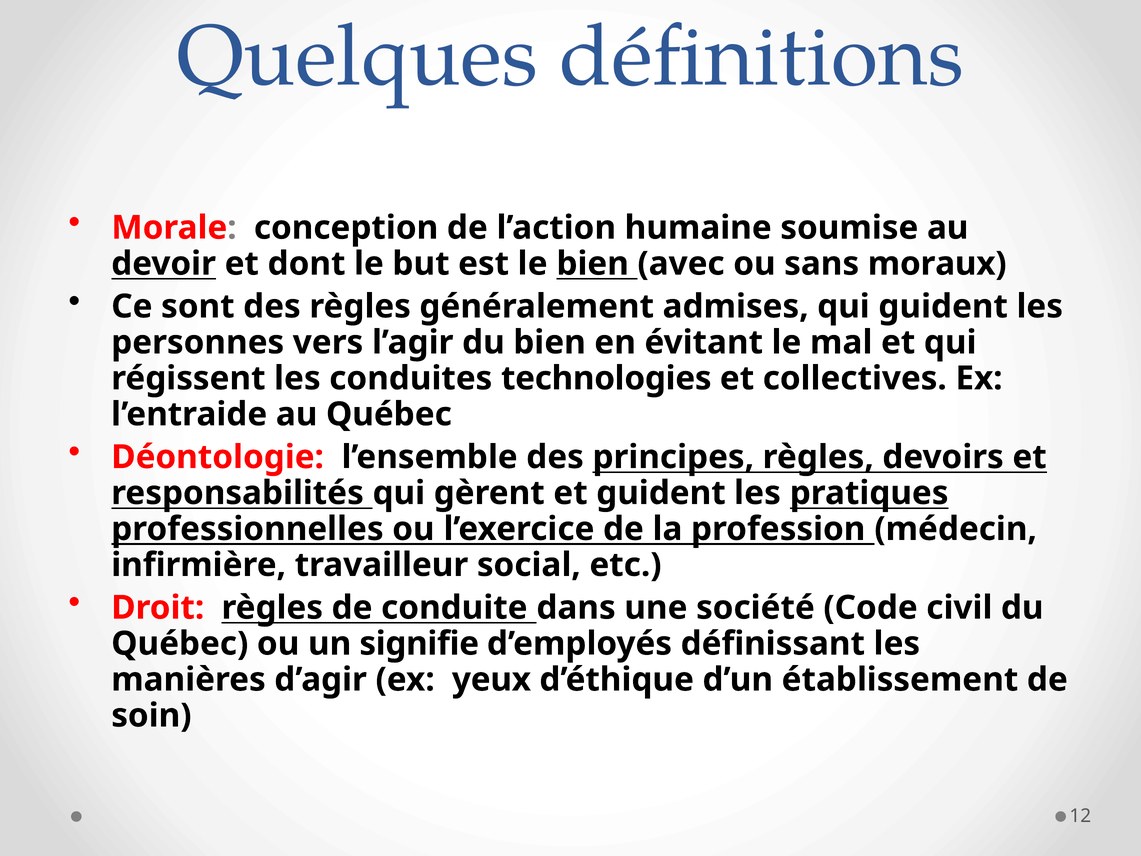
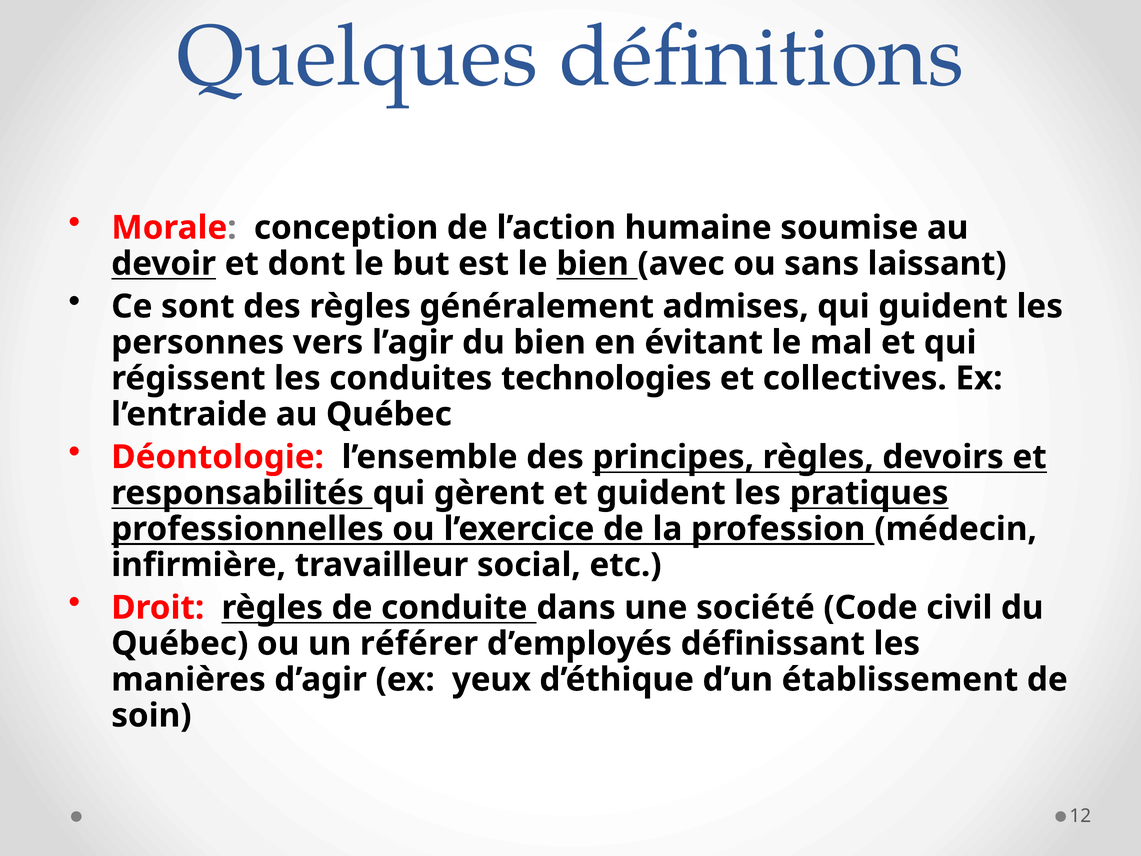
moraux: moraux -> laissant (937, 264)
signifie: signifie -> référer (419, 643)
